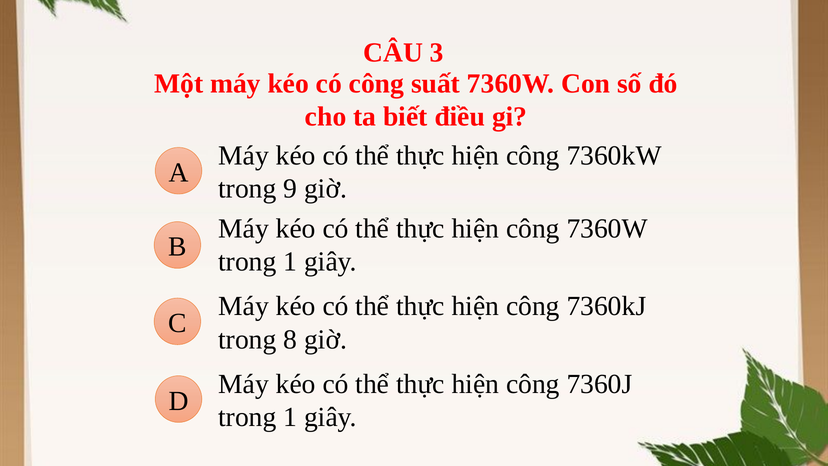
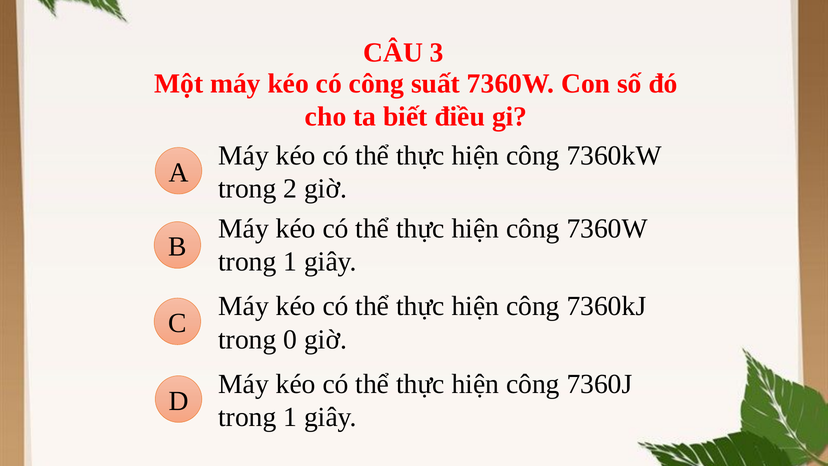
9: 9 -> 2 (290, 189)
8: 8 -> 0 (290, 339)
